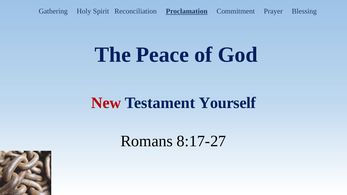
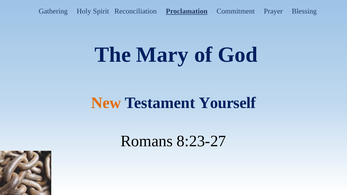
Peace: Peace -> Mary (162, 55)
New colour: red -> orange (106, 103)
8:17-27: 8:17-27 -> 8:23-27 (201, 141)
